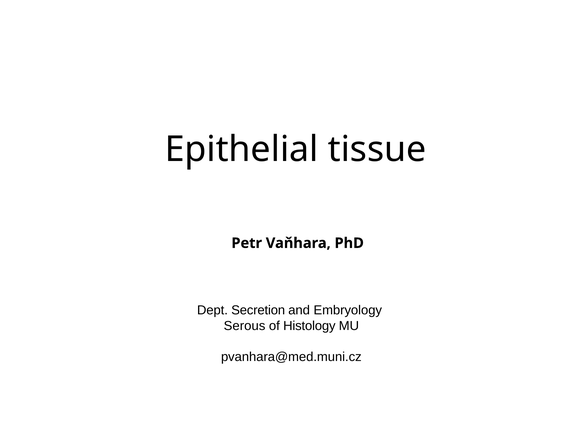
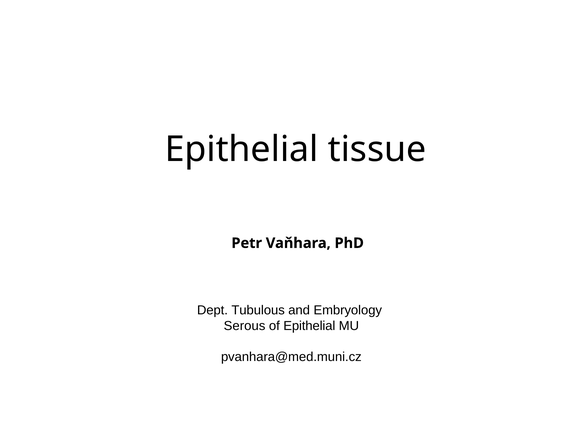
Secretion: Secretion -> Tubulous (258, 310)
of Histology: Histology -> Epithelial (309, 326)
